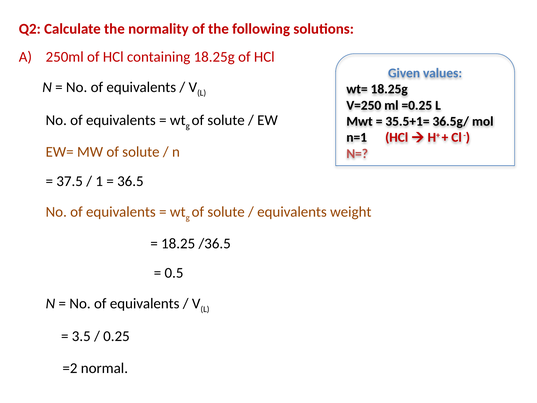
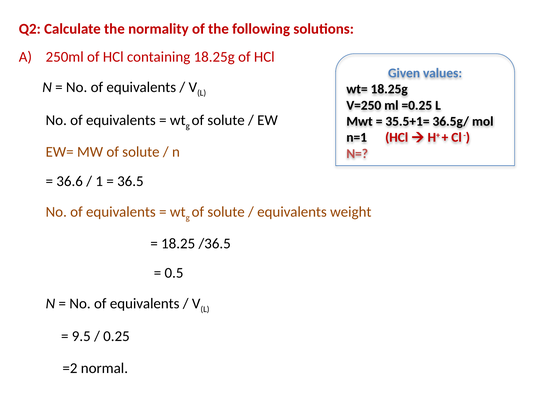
37.5: 37.5 -> 36.6 (70, 181)
3.5: 3.5 -> 9.5 (81, 336)
